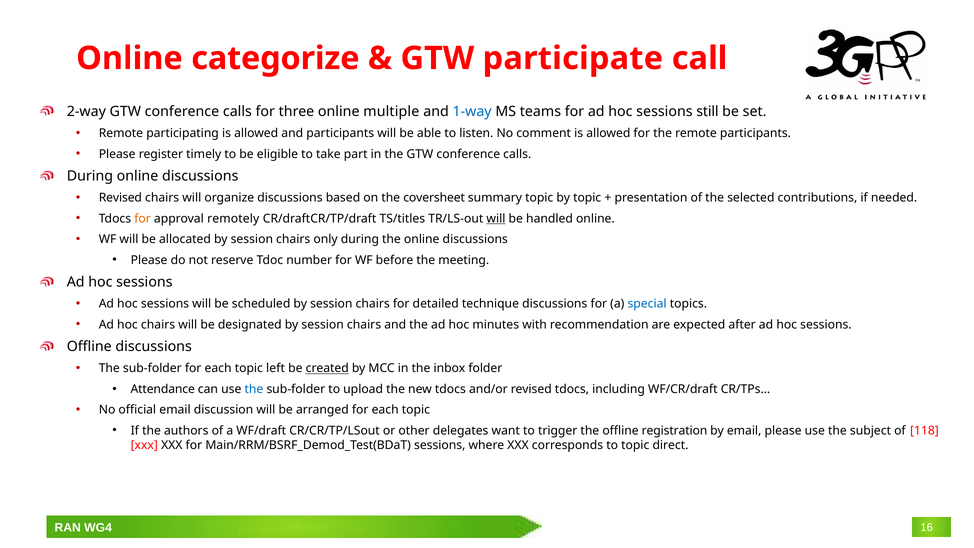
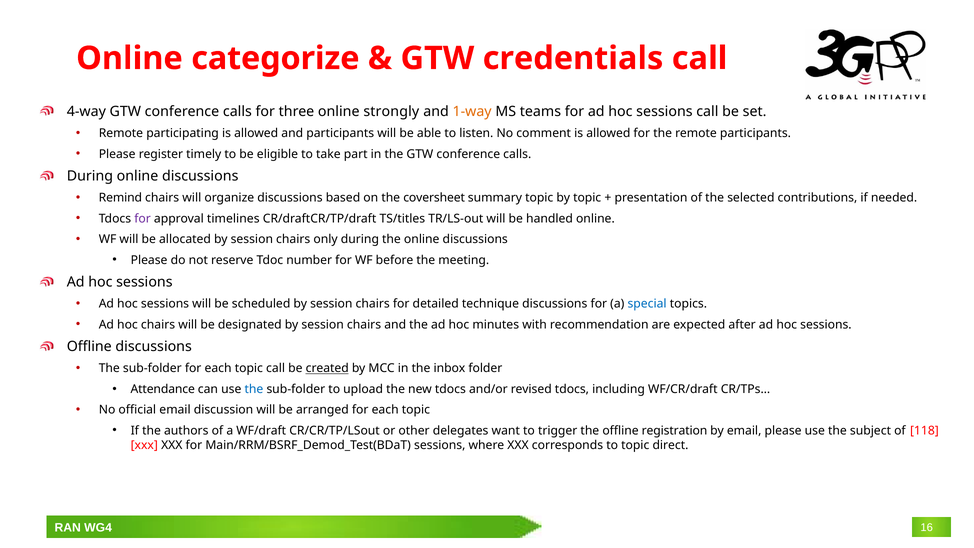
participate: participate -> credentials (573, 58)
2-way: 2-way -> 4-way (86, 111)
multiple: multiple -> strongly (391, 111)
1-way colour: blue -> orange (472, 111)
sessions still: still -> call (707, 111)
Revised: Revised -> Remind (120, 198)
for colour: orange -> purple (143, 219)
remotely: remotely -> timelines (233, 219)
will underline: present -> none (496, 219)
topic left: left -> call (276, 368)
